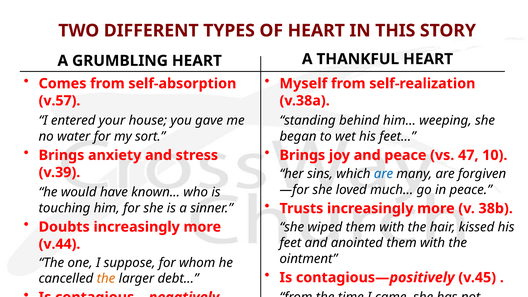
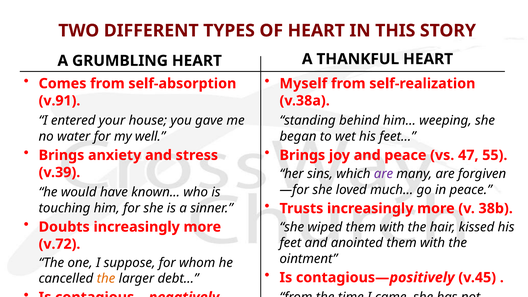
v.57: v.57 -> v.91 (59, 101)
sort: sort -> well (150, 136)
10: 10 -> 55 (495, 155)
are colour: blue -> purple (384, 174)
v.44: v.44 -> v.72 (59, 244)
